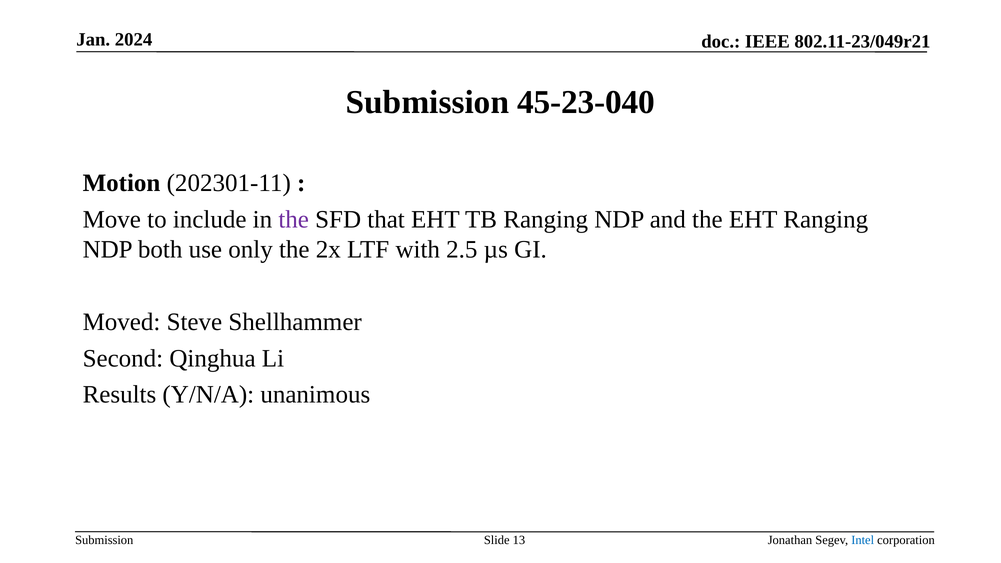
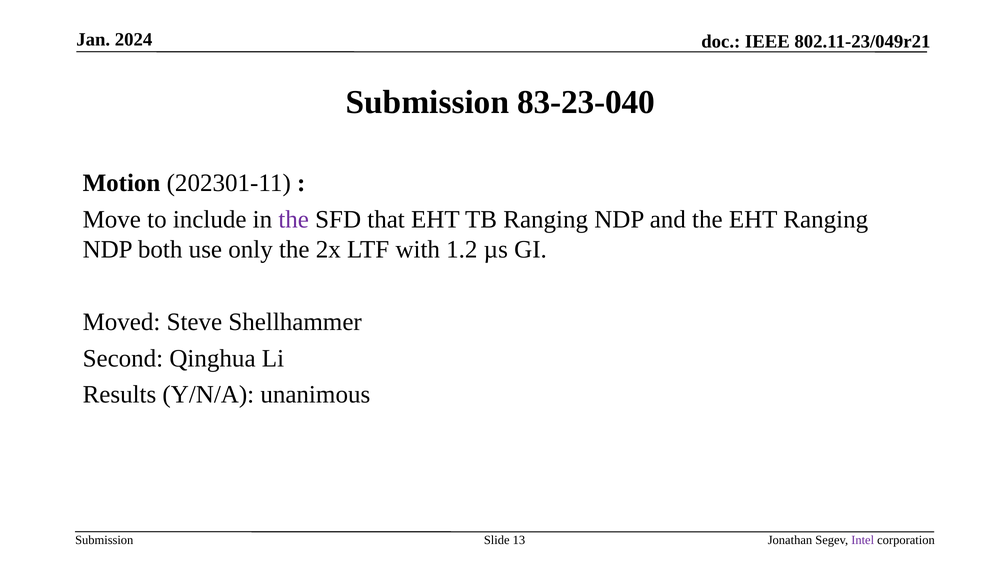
45-23-040: 45-23-040 -> 83-23-040 (586, 102)
2.5: 2.5 -> 1.2 (462, 250)
Intel colour: blue -> purple (863, 540)
